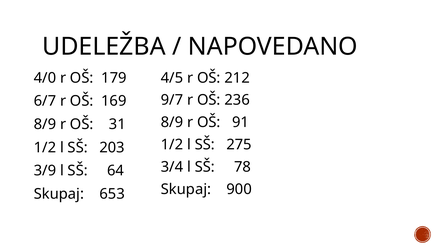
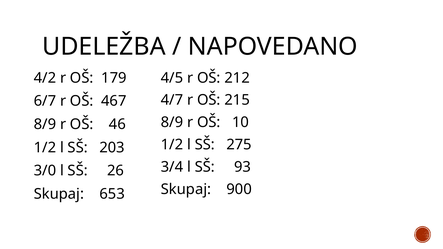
4/0: 4/0 -> 4/2 (45, 78)
9/7: 9/7 -> 4/7 (172, 100)
236: 236 -> 215 (237, 100)
169: 169 -> 467 (114, 101)
91: 91 -> 10 (241, 123)
31: 31 -> 46 (117, 124)
78: 78 -> 93 (243, 167)
3/9: 3/9 -> 3/0 (45, 171)
64: 64 -> 26 (116, 171)
